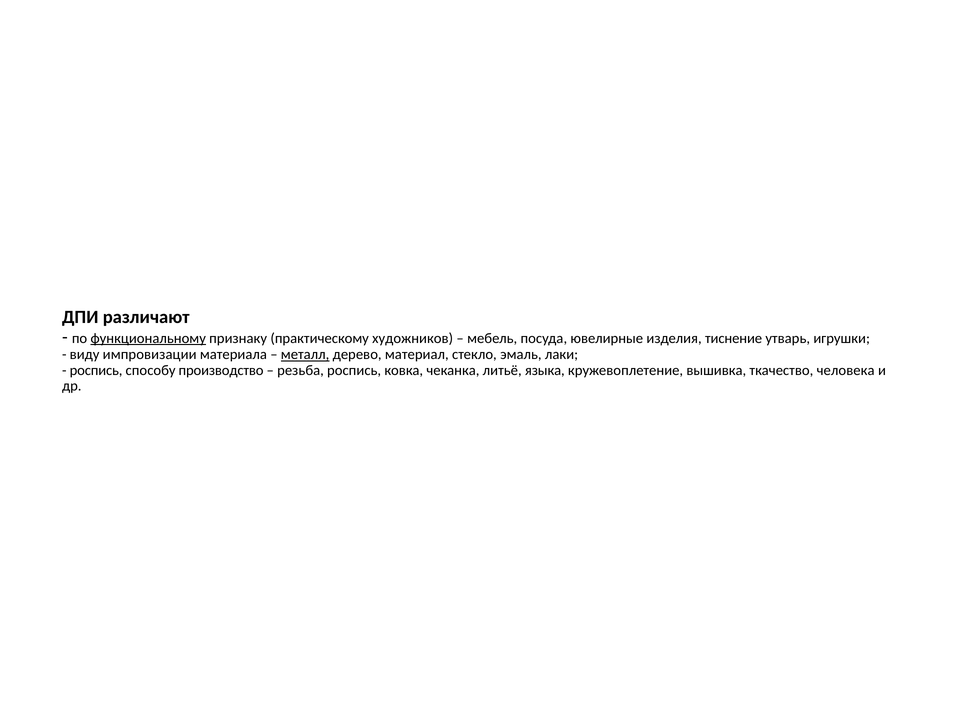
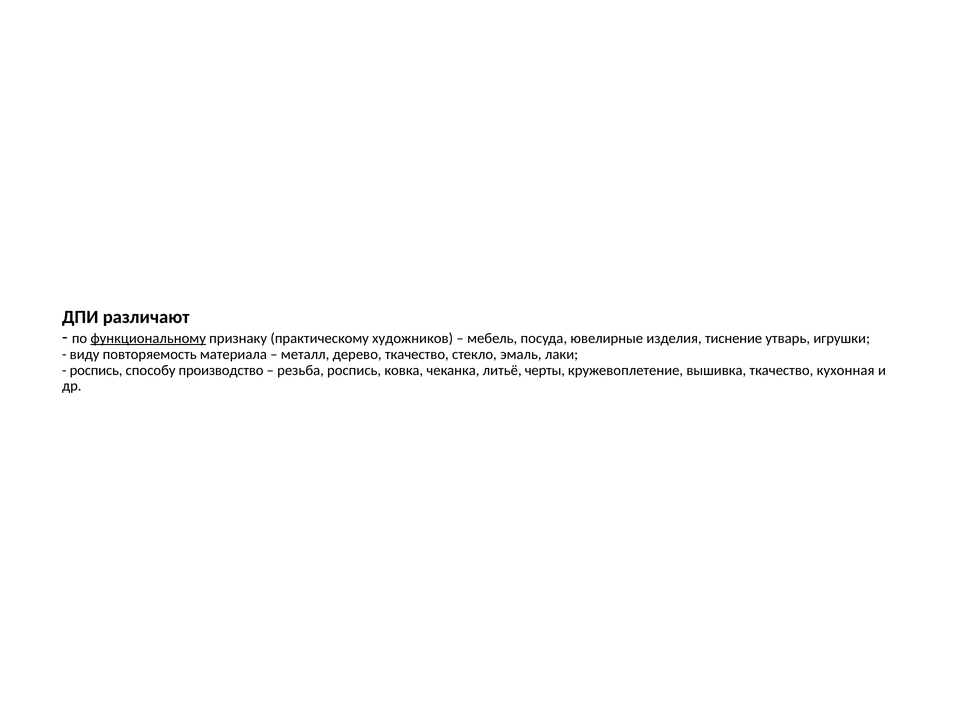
импровизации: импровизации -> повторяемость (150, 355)
металл underline: present -> none (305, 355)
дерево материал: материал -> ткачество (417, 355)
языка: языка -> черты (545, 370)
человека: человека -> кухонная (846, 370)
